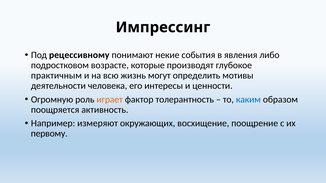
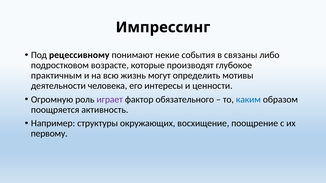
явления: явления -> связаны (241, 55)
играет colour: orange -> purple (110, 100)
толерантность: толерантность -> обязательного (185, 100)
измеряют: измеряют -> структуры (98, 124)
